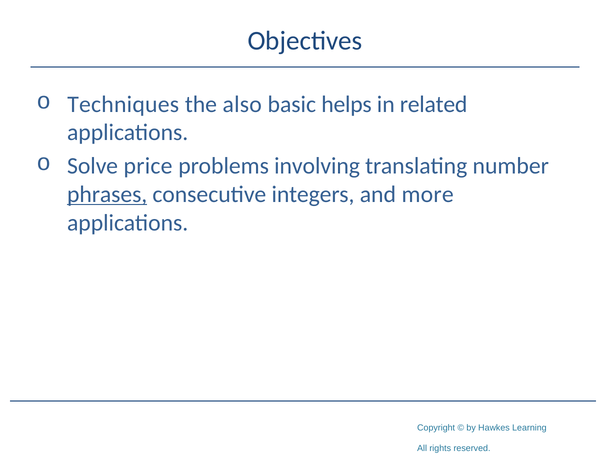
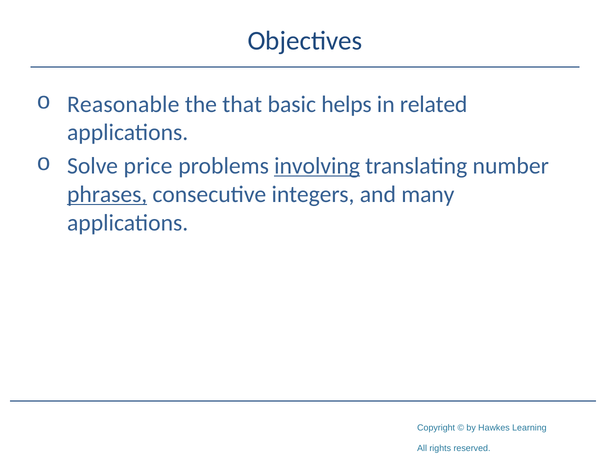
Techniques: Techniques -> Reasonable (123, 104)
also: also -> that (242, 104)
involving underline: none -> present (317, 166)
more: more -> many (428, 195)
